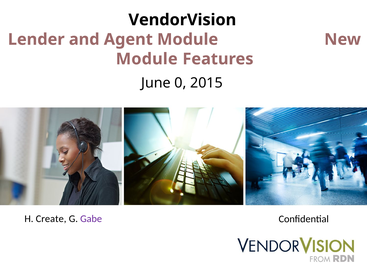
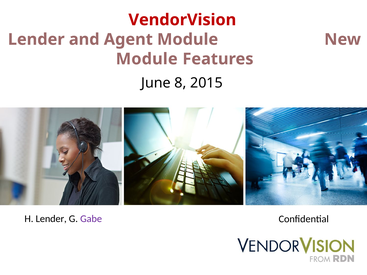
VendorVision colour: black -> red (182, 20)
0: 0 -> 8 (180, 83)
H Create: Create -> Lender (51, 219)
